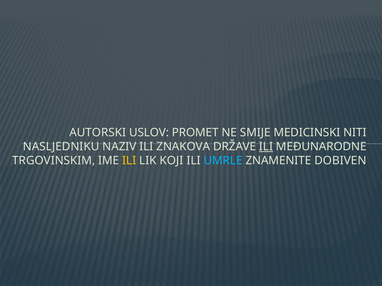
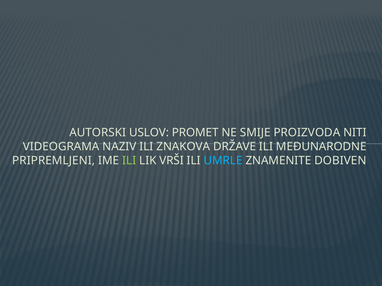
MEDICINSKI: MEDICINSKI -> PROIZVODA (307, 133)
NASLJEDNIKU: NASLJEDNIKU -> VIDEOGRAMA (61, 147)
ILI underline: present -> none (266, 147)
TRGOVINSKIM: TRGOVINSKIM -> PRIPREMLJENI (54, 161)
ILI colour: yellow -> light green (129, 161)
KOJI: KOJI -> VRŠI (172, 161)
